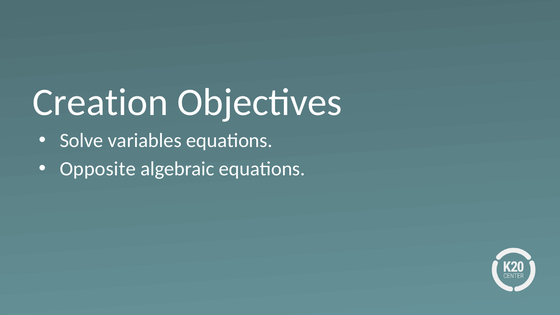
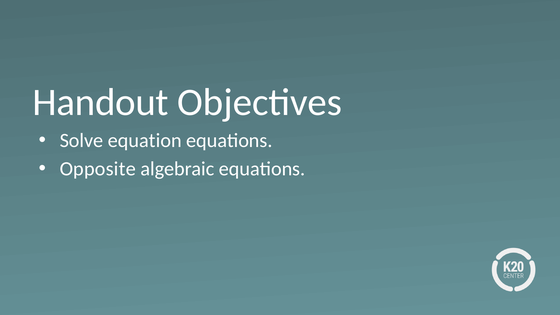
Creation: Creation -> Handout (101, 102)
variables: variables -> equation (145, 141)
